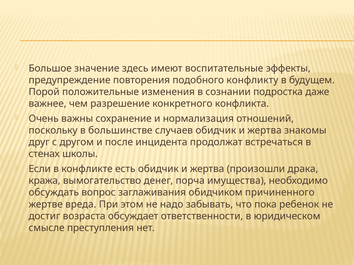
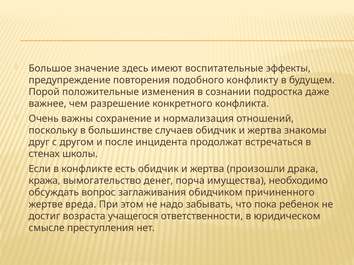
обсуждает: обсуждает -> учащегося (133, 216)
